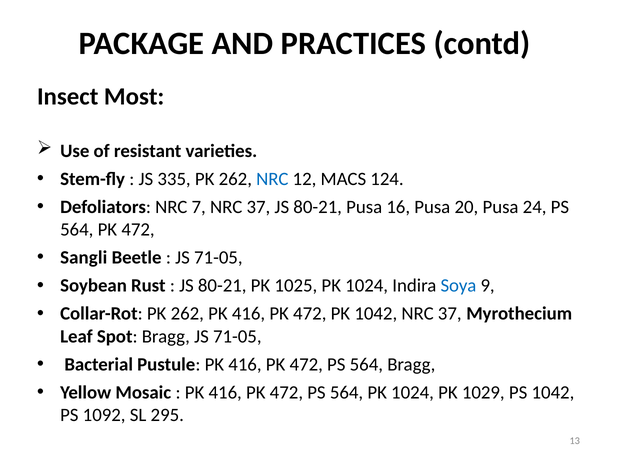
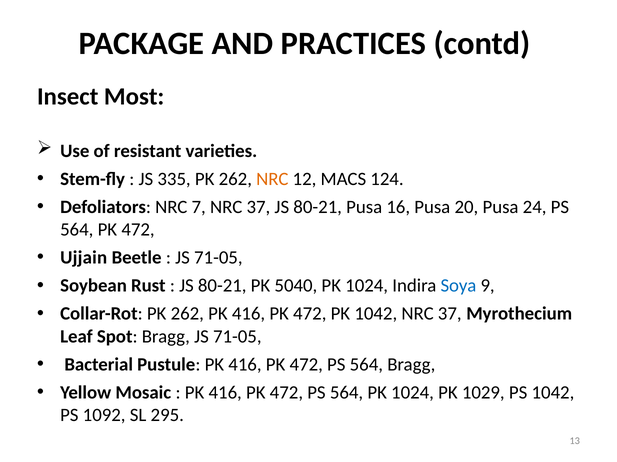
NRC colour: blue -> orange (272, 179)
Sangli: Sangli -> Ujjain (84, 258)
1025: 1025 -> 5040 (296, 286)
